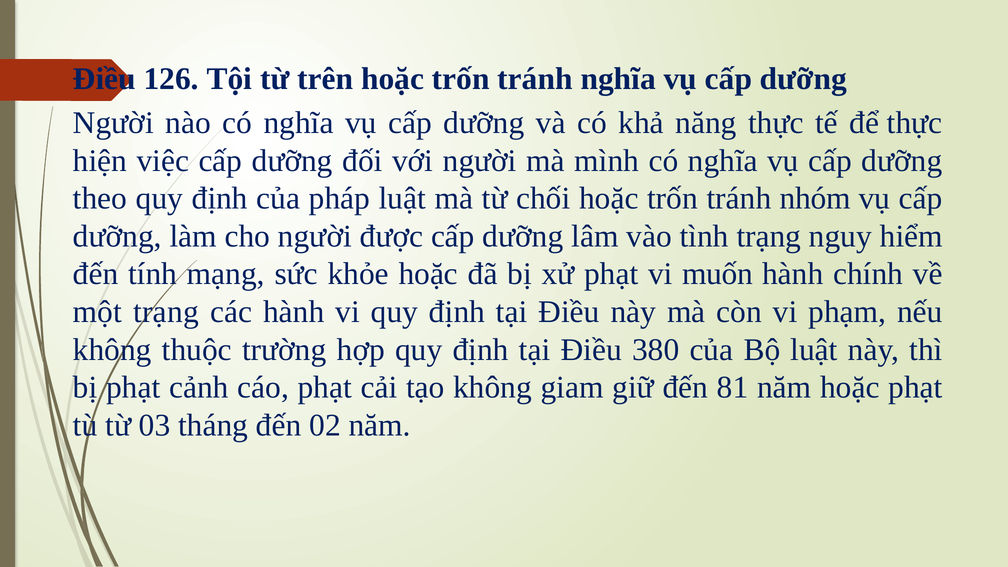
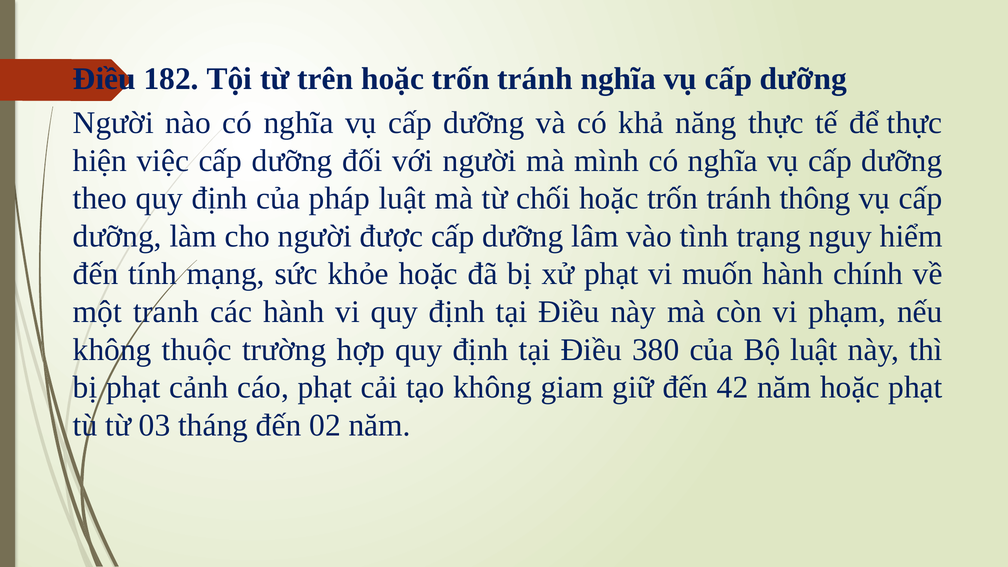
126: 126 -> 182 (171, 79)
nhóm: nhóm -> thông (815, 198)
một trạng: trạng -> tranh (166, 312)
81: 81 -> 42 (733, 387)
